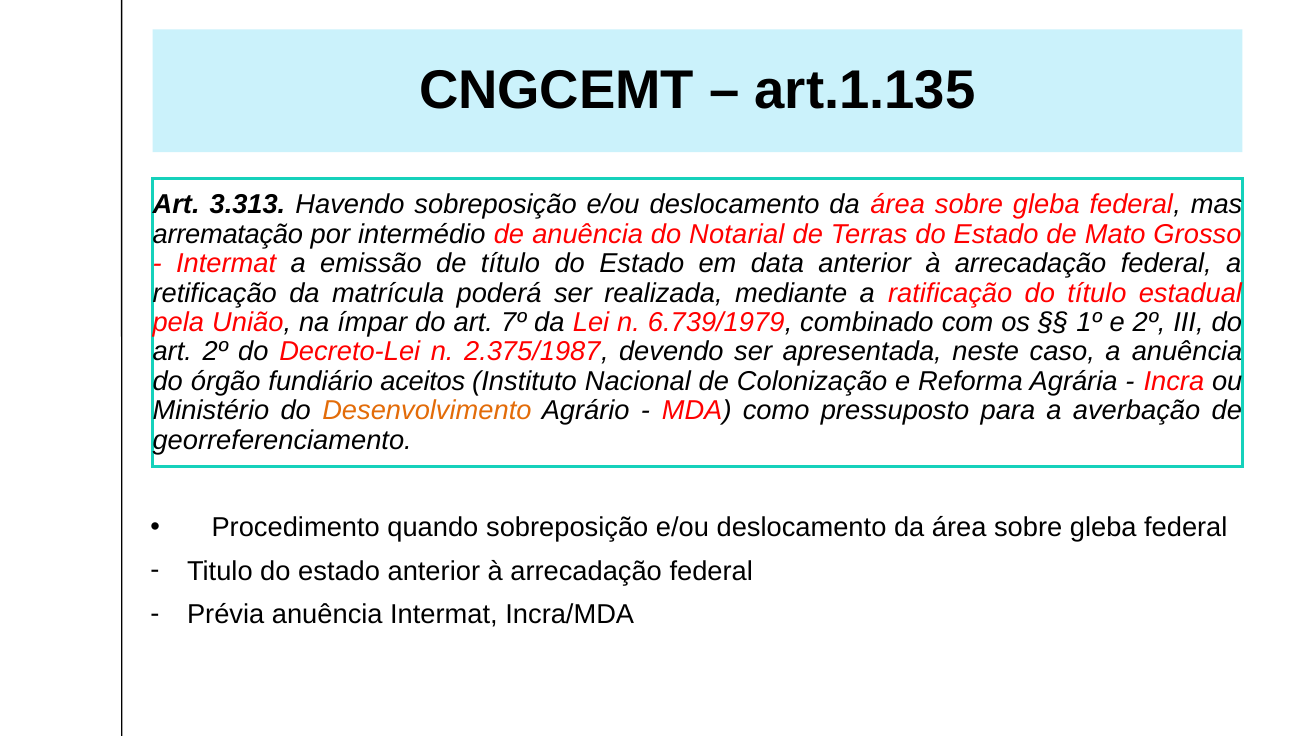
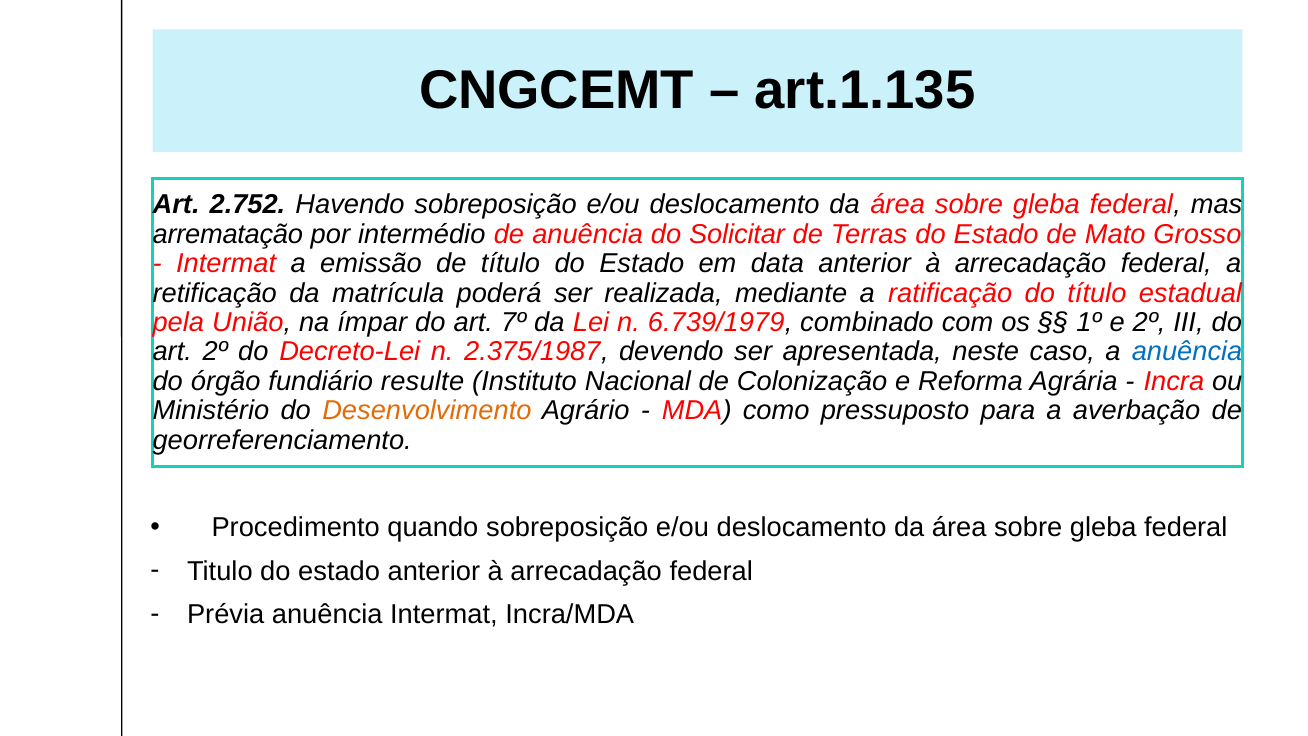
3.313: 3.313 -> 2.752 (247, 205)
Notarial: Notarial -> Solicitar (737, 234)
anuência colour: black -> blue (1187, 352)
aceitos: aceitos -> resulte (423, 381)
